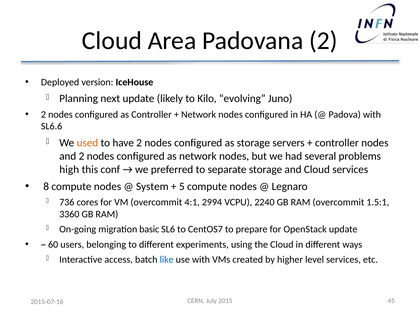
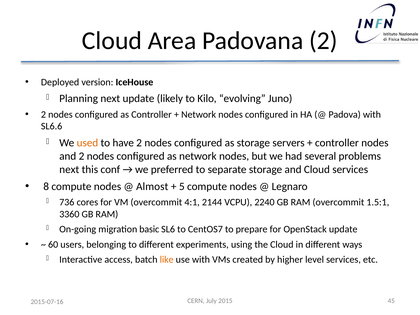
high: high -> next (69, 169)
System: System -> Almost (152, 186)
2994: 2994 -> 2144 (212, 202)
like colour: blue -> orange (167, 260)
